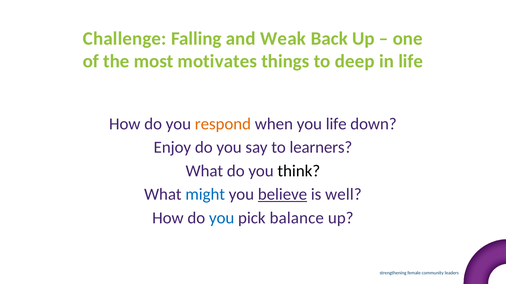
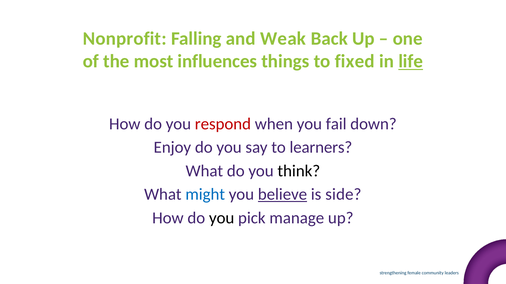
Challenge: Challenge -> Nonprofit (125, 39)
motivates: motivates -> influences (217, 61)
deep: deep -> fixed (355, 61)
life underline: none -> present (411, 61)
respond colour: orange -> red (223, 124)
you life: life -> fail (336, 124)
well: well -> side (343, 195)
you colour: blue -> black (222, 218)
balance: balance -> manage (297, 218)
